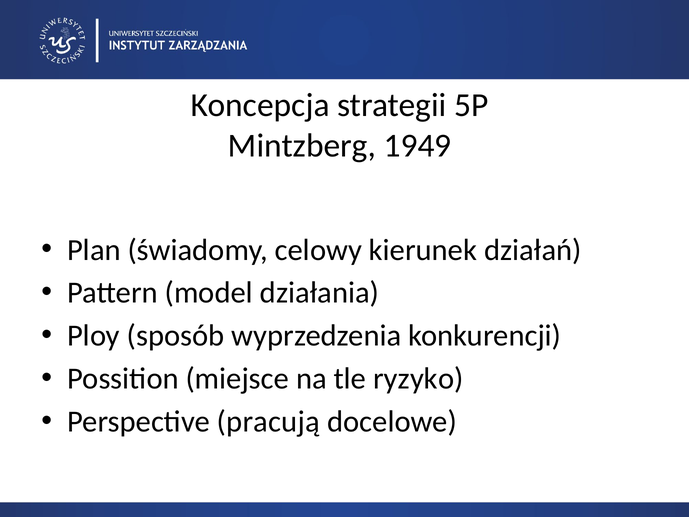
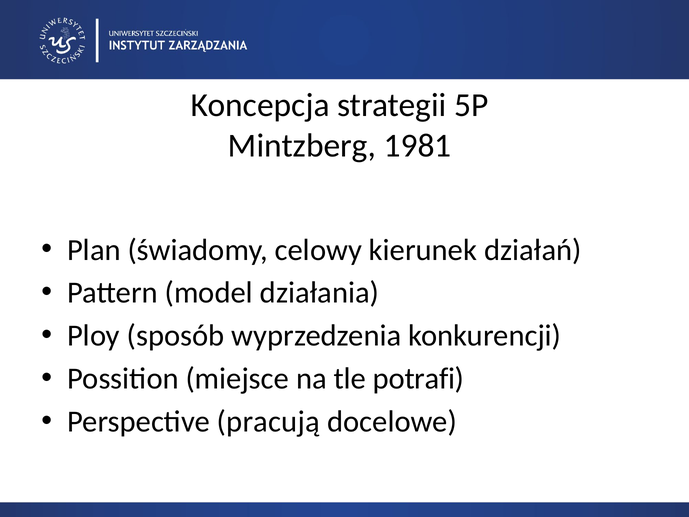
1949: 1949 -> 1981 (417, 145)
ryzyko: ryzyko -> potrafi (419, 378)
